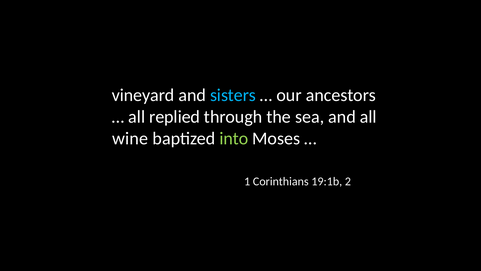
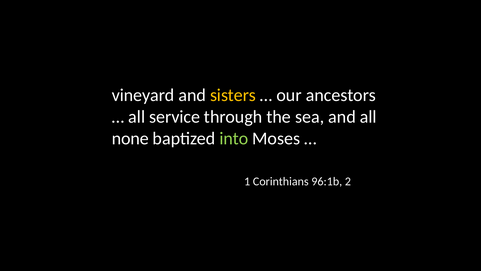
sisters colour: light blue -> yellow (233, 95)
replied: replied -> service (175, 117)
wine: wine -> none (130, 138)
19:1b: 19:1b -> 96:1b (327, 181)
